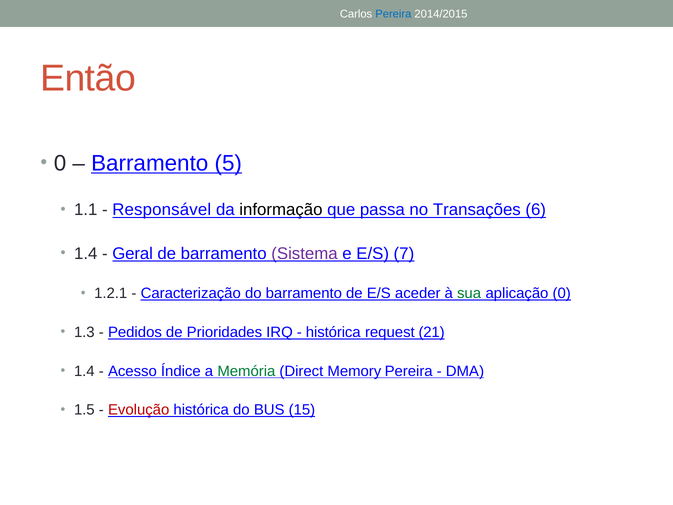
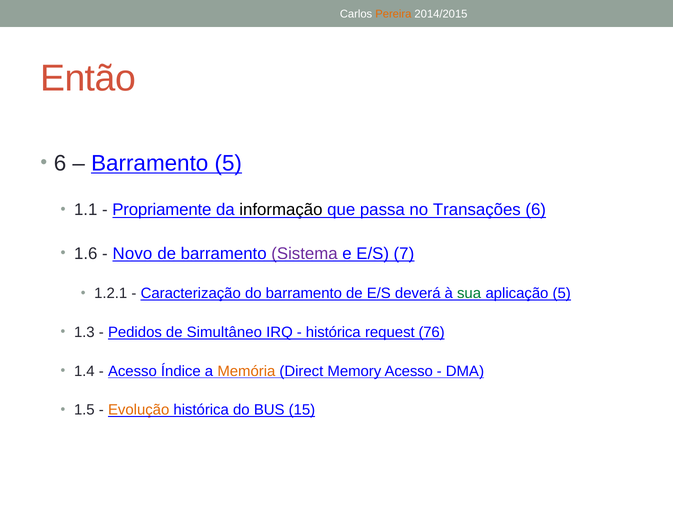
Pereira colour: blue -> orange (393, 14)
0: 0 -> 6 (60, 163)
Responsável: Responsável -> Propriamente (162, 210)
1.4: 1.4 -> 1.6 (86, 254)
Geral: Geral -> Novo (132, 254)
aceder: aceder -> deverá (418, 293)
aplicação 0: 0 -> 5 (562, 293)
Prioridades: Prioridades -> Simultâneo (224, 332)
21: 21 -> 76 (432, 332)
Memória colour: green -> orange (246, 371)
Memory Pereira: Pereira -> Acesso (409, 371)
Evolução colour: red -> orange (139, 410)
